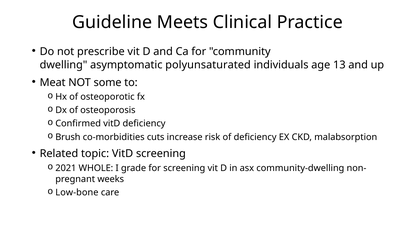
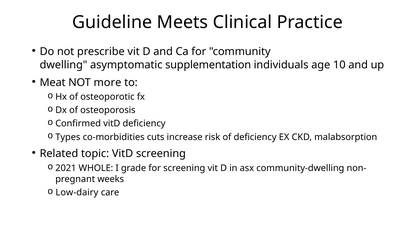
polyunsaturated: polyunsaturated -> supplementation (208, 65)
13: 13 -> 10 (339, 65)
some: some -> more (107, 83)
Brush: Brush -> Types (68, 137)
Low-bone: Low-bone -> Low-dairy (77, 193)
